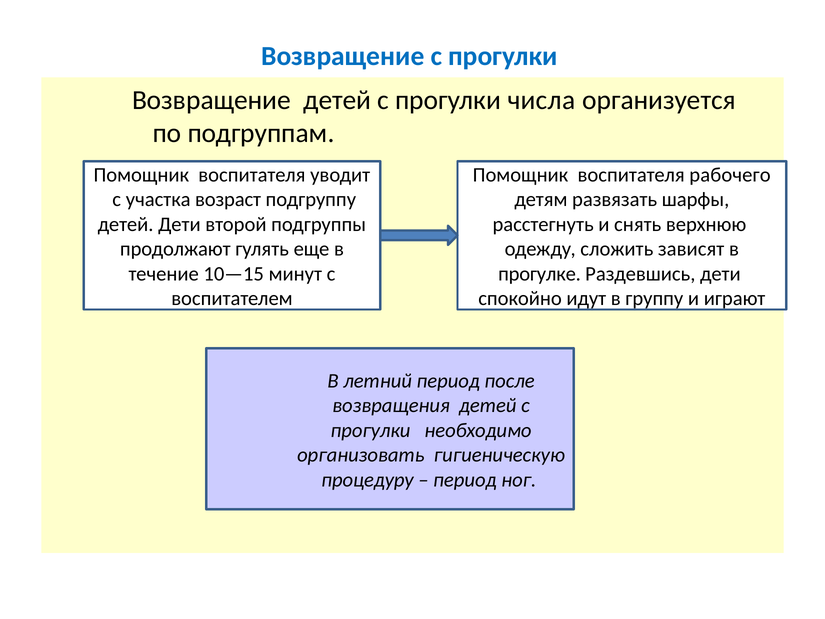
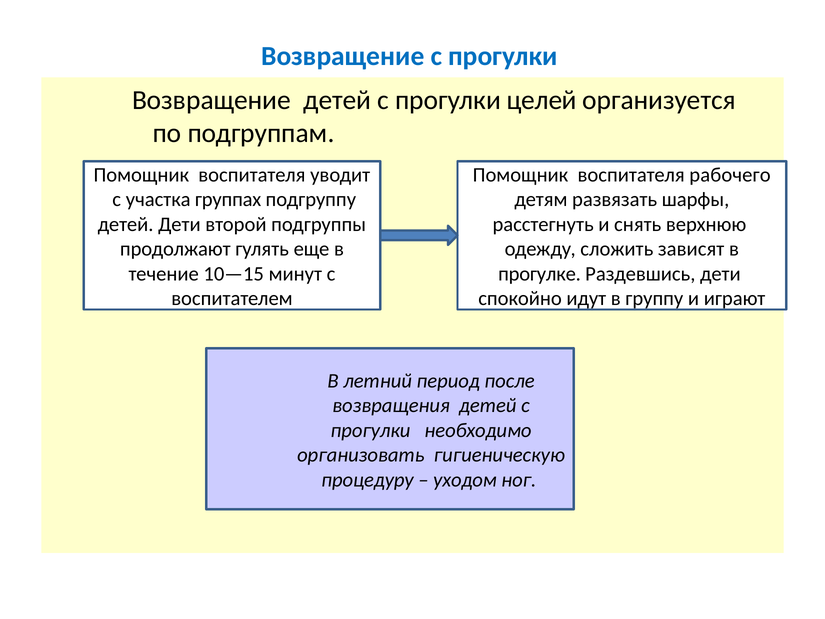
числа: числа -> целей (542, 100)
возраст: возраст -> группах (228, 200)
период: период -> уходом (465, 480)
